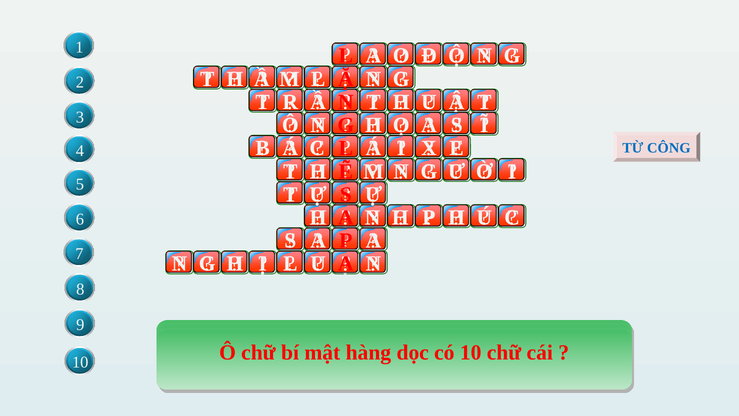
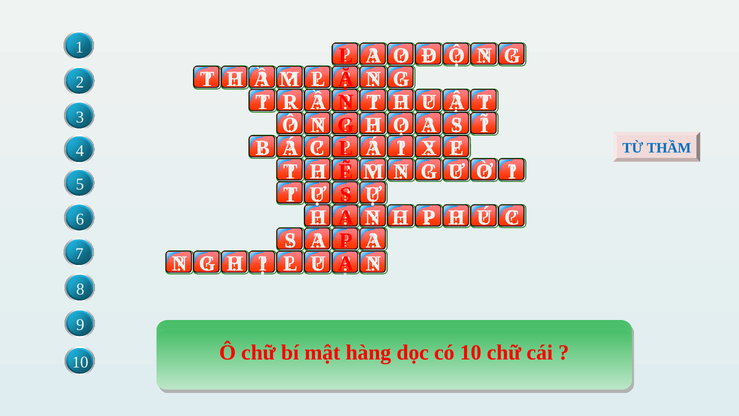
TỪ CÔNG: CÔNG -> THẦM (669, 148)
